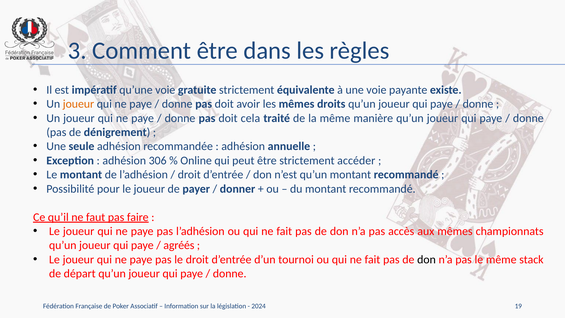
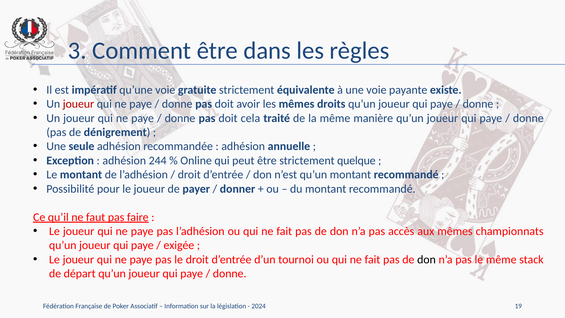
joueur colour: orange -> red (78, 104)
306: 306 -> 244 (158, 160)
accéder: accéder -> quelque (356, 160)
agréés: agréés -> exigée (179, 245)
